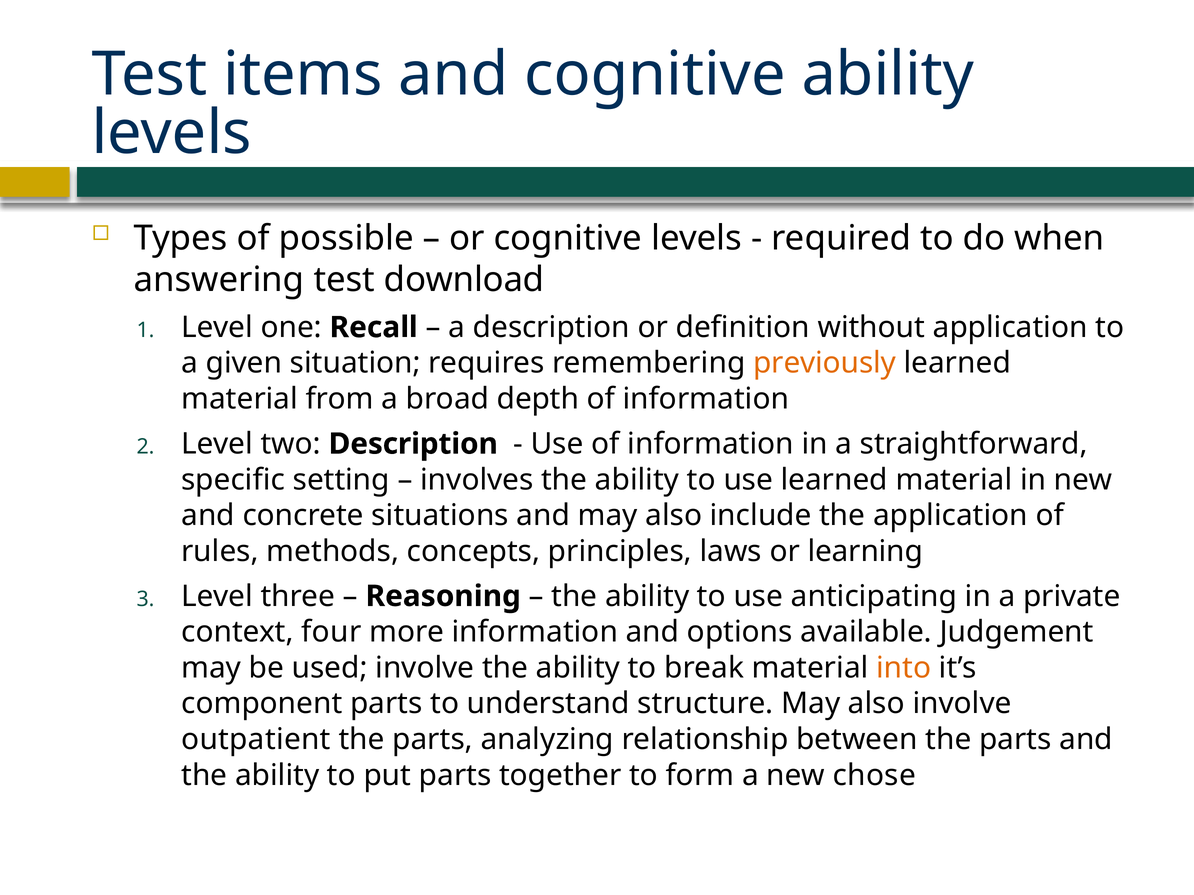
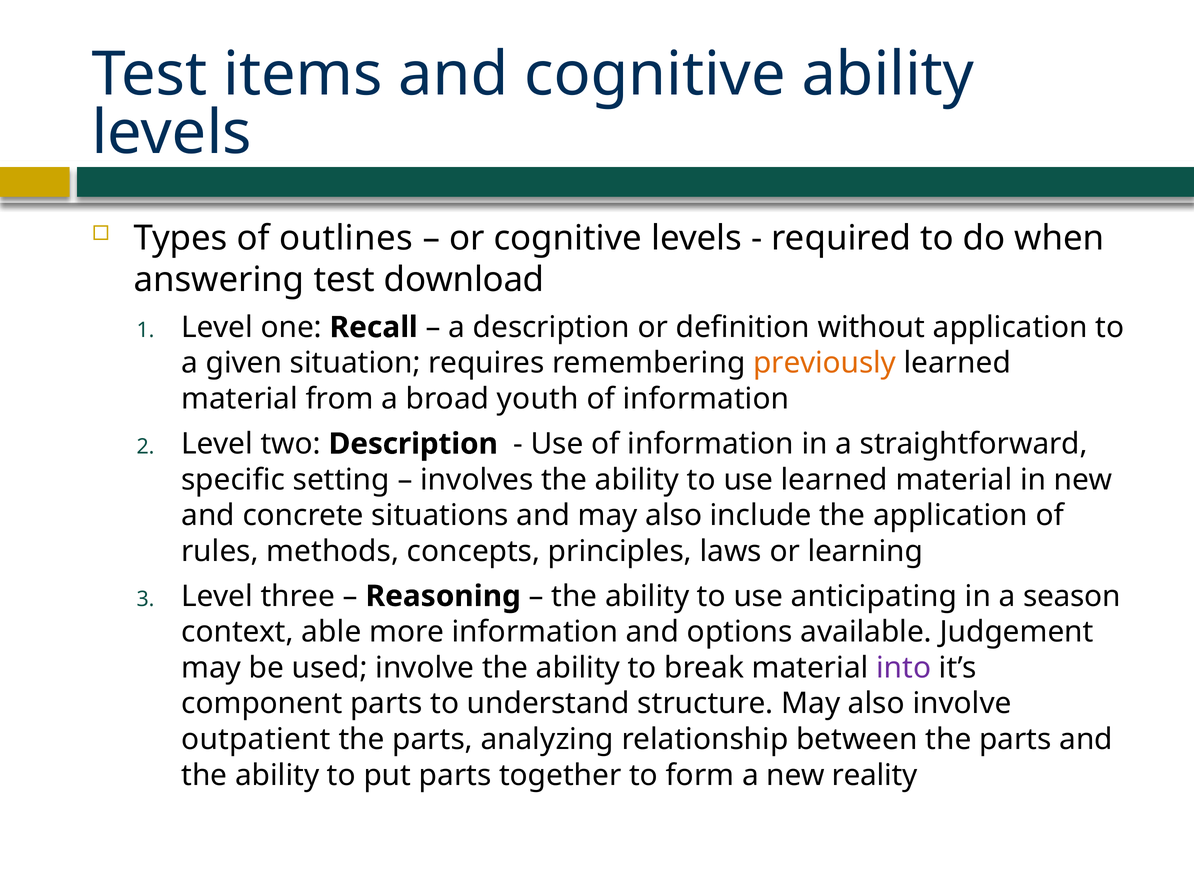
possible: possible -> outlines (346, 238)
depth: depth -> youth (538, 399)
private: private -> season (1072, 597)
four: four -> able (331, 632)
into colour: orange -> purple (904, 668)
chose: chose -> reality (875, 776)
